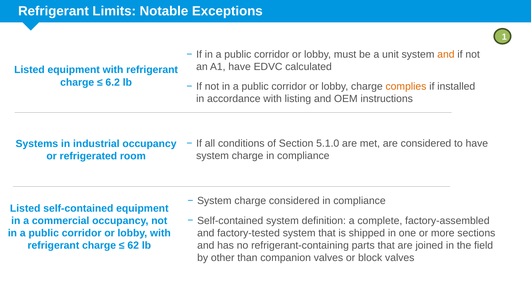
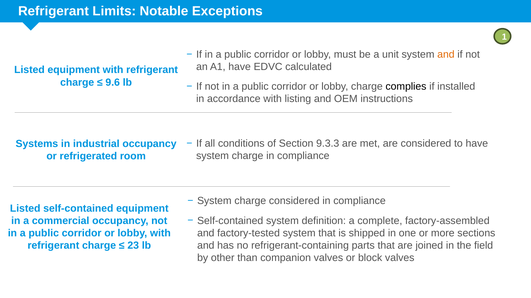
6.2: 6.2 -> 9.6 (113, 82)
complies colour: orange -> black (406, 87)
5.1.0: 5.1.0 -> 9.3.3 (328, 144)
62: 62 -> 23 (133, 246)
